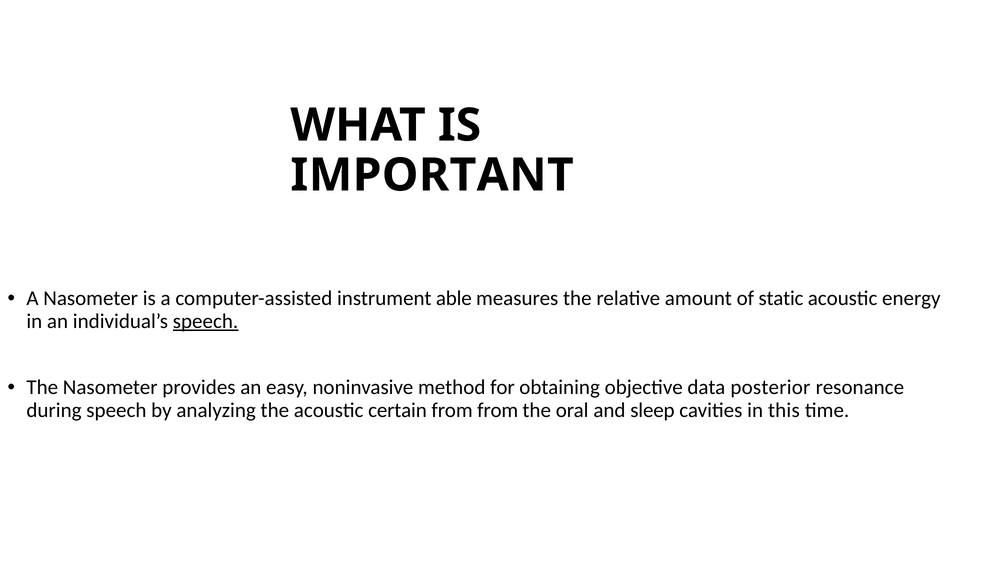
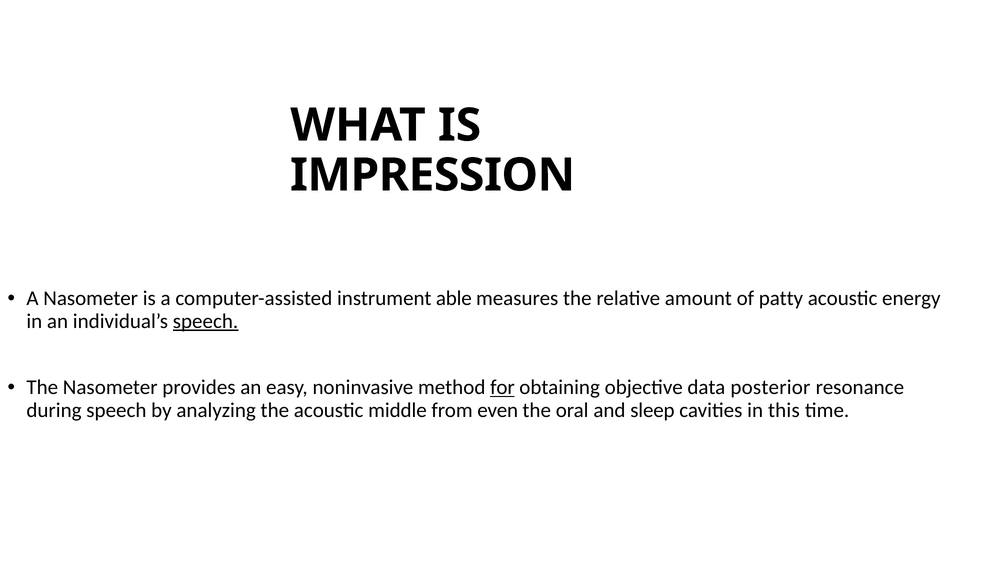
IMPORTANT: IMPORTANT -> IMPRESSION (433, 175)
static: static -> patty (781, 298)
for underline: none -> present (502, 388)
certain: certain -> middle (397, 410)
from from: from -> even (498, 410)
